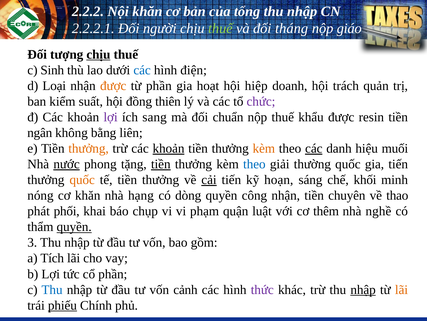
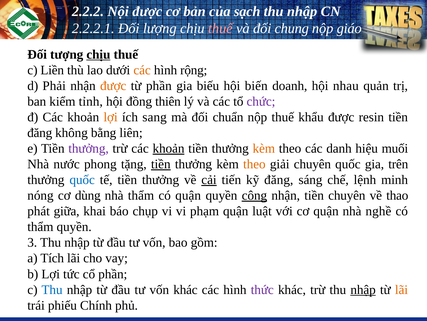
Nội khăn: khăn -> được (147, 11)
tổng: tổng -> sạch (247, 11)
người: người -> lượng (160, 28)
thuế colour: light green -> pink (220, 28)
tháng: tháng -> chung (292, 28)
Sinh: Sinh -> Liền (52, 70)
các colour: blue -> orange (142, 70)
điện: điện -> rộng (194, 70)
Loại: Loại -> Phải (54, 86)
hoạt: hoạt -> biếu (208, 86)
hiệp: hiệp -> biến (256, 86)
trách: trách -> nhau (346, 86)
suất: suất -> tỉnh (91, 101)
lợi colour: purple -> orange (111, 117)
ngân: ngân -> đăng (40, 133)
thưởng colour: orange -> purple (89, 148)
các underline: present -> none (314, 148)
nước underline: present -> none (67, 164)
theo colour: blue -> orange (254, 164)
giải thường: thường -> chuyên (312, 164)
gia tiến: tiến -> trên (398, 164)
quốc colour: orange -> blue (82, 179)
kỹ hoạn: hoạn -> đăng (279, 179)
khối: khối -> lệnh (365, 179)
cơ khăn: khăn -> dùng (88, 195)
nhà hạng: hạng -> thẩm (141, 195)
có dòng: dòng -> quận (188, 195)
công underline: none -> present (254, 195)
phối: phối -> giữa (67, 211)
cơ thêm: thêm -> quận (326, 211)
quyền underline: present -> none (74, 226)
vốn cảnh: cảnh -> khác (185, 289)
phiếu underline: present -> none (62, 305)
